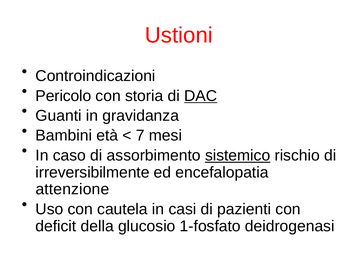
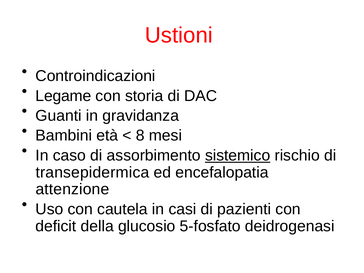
Pericolo: Pericolo -> Legame (63, 96)
DAC underline: present -> none (201, 96)
7: 7 -> 8 (140, 136)
irreversibilmente: irreversibilmente -> transepidermica (92, 172)
1-fosfato: 1-fosfato -> 5-fosfato (210, 226)
